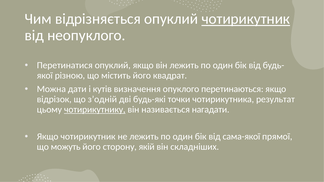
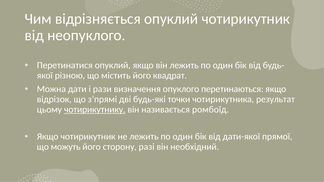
чотирикутник underline: present -> none (246, 19)
кутів: кутів -> рази (102, 89)
з’одній: з’одній -> з’прямі (102, 99)
нагадати: нагадати -> ромбоїд (211, 110)
сама-якої: сама-якої -> дати-якої (241, 137)
якій: якій -> разі (147, 147)
складніших: складніших -> необхідний (195, 147)
